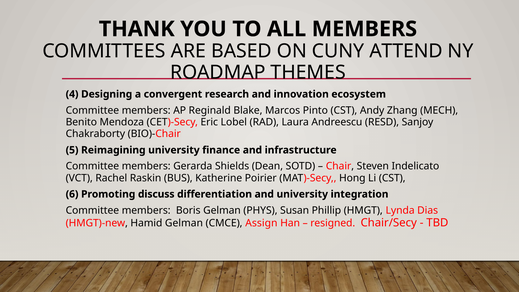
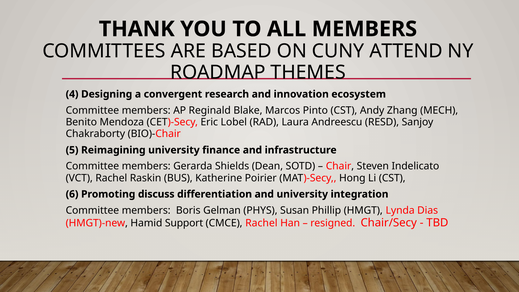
Hamid Gelman: Gelman -> Support (184, 223)
CMCE Assign: Assign -> Rachel (261, 223)
